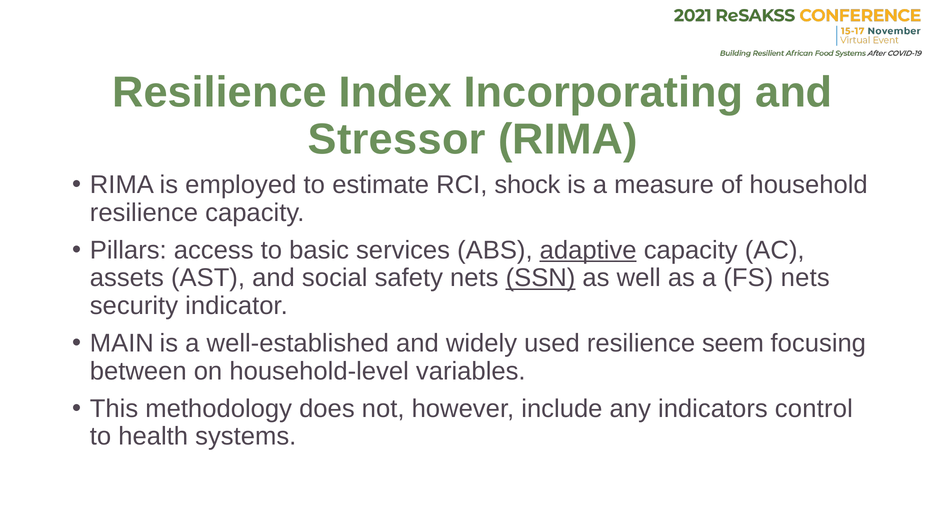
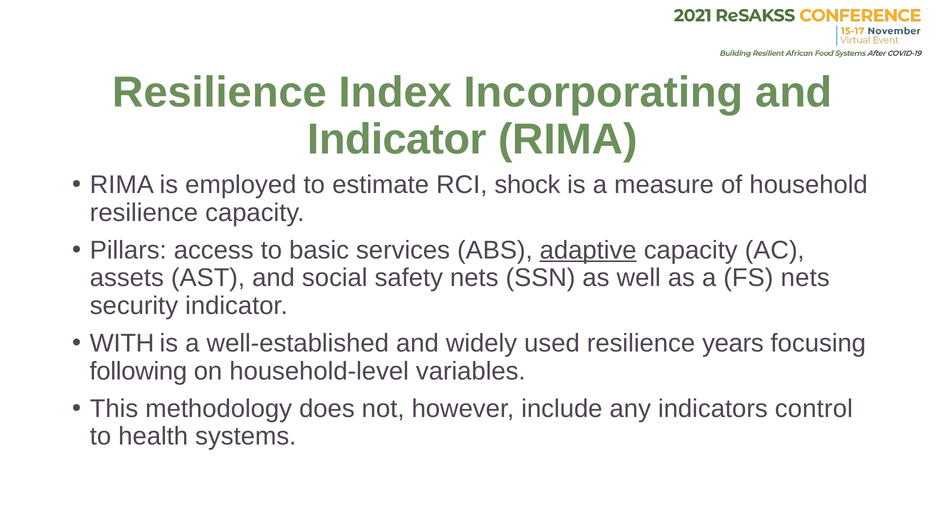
Stressor: Stressor -> Indicator (397, 139)
SSN underline: present -> none (541, 278)
MAIN: MAIN -> WITH (122, 343)
seem: seem -> years (733, 343)
between: between -> following (138, 371)
